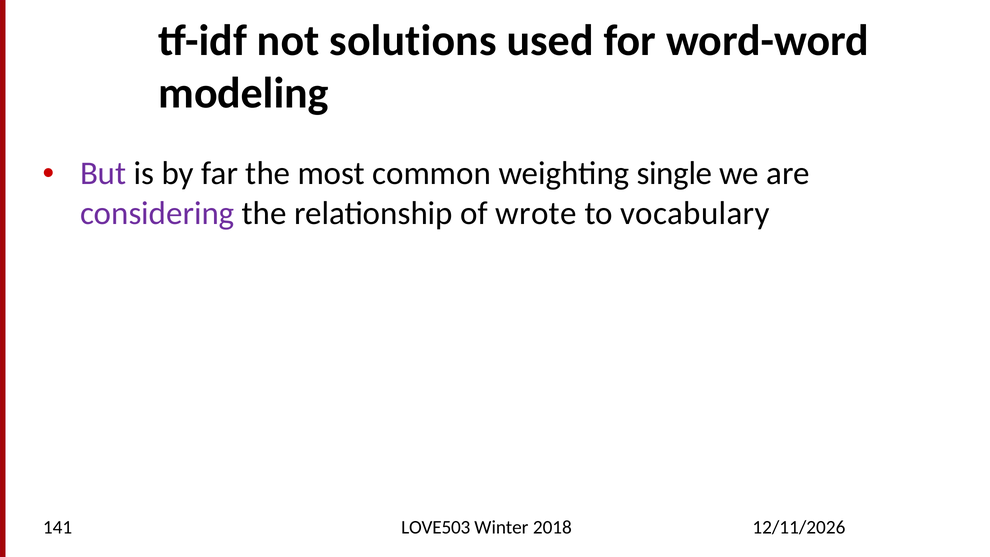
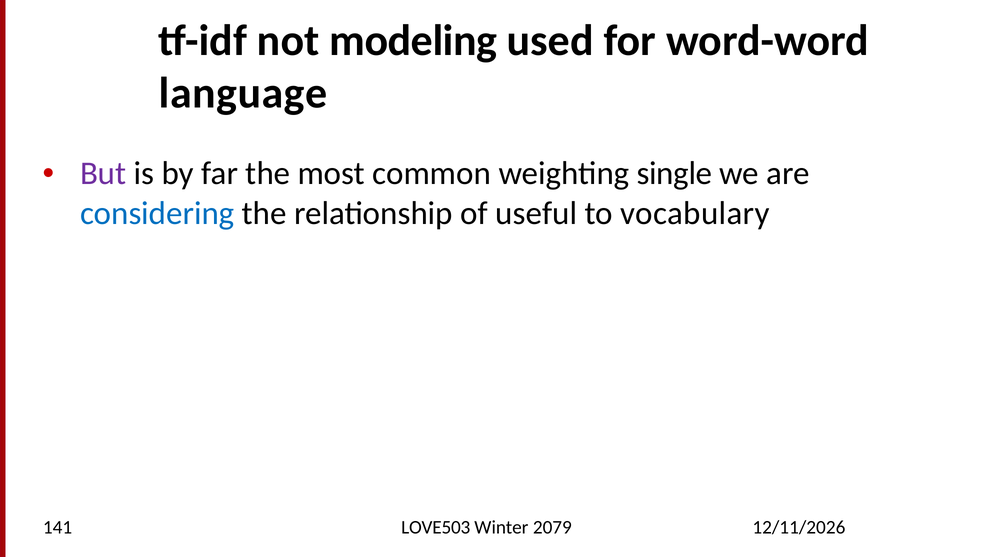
solutions: solutions -> modeling (413, 41)
modeling: modeling -> language (243, 93)
considering colour: purple -> blue (157, 213)
wrote: wrote -> useful (536, 213)
2018: 2018 -> 2079 (552, 527)
